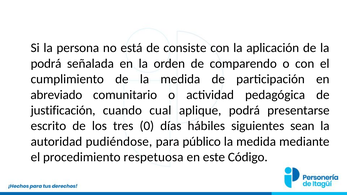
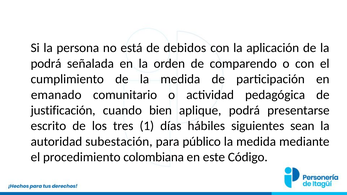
consiste: consiste -> debidos (185, 48)
abreviado: abreviado -> emanado (56, 95)
cual: cual -> bien (161, 110)
0: 0 -> 1 (147, 126)
pudiéndose: pudiéndose -> subestación (119, 142)
respetuosa: respetuosa -> colombiana (154, 157)
